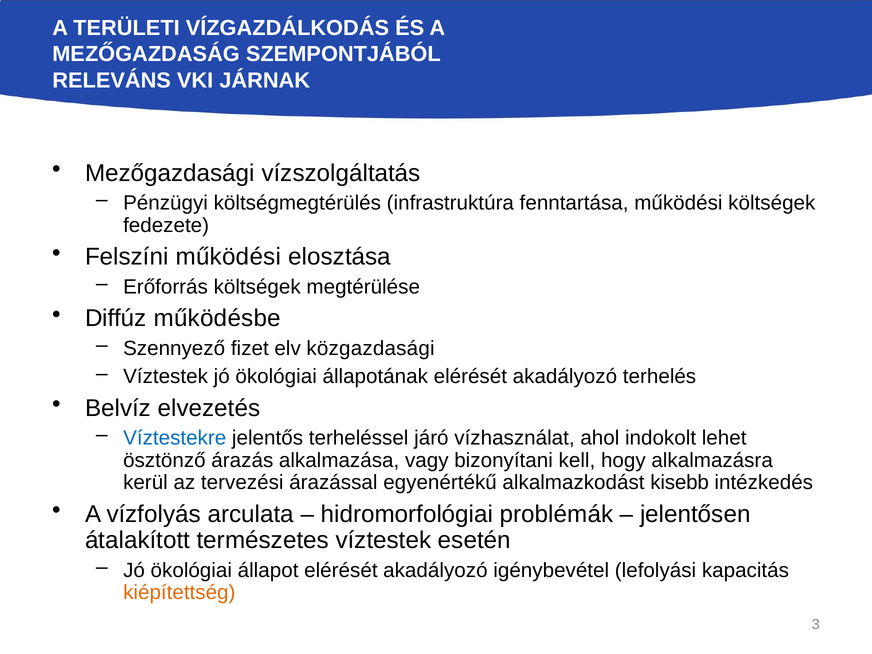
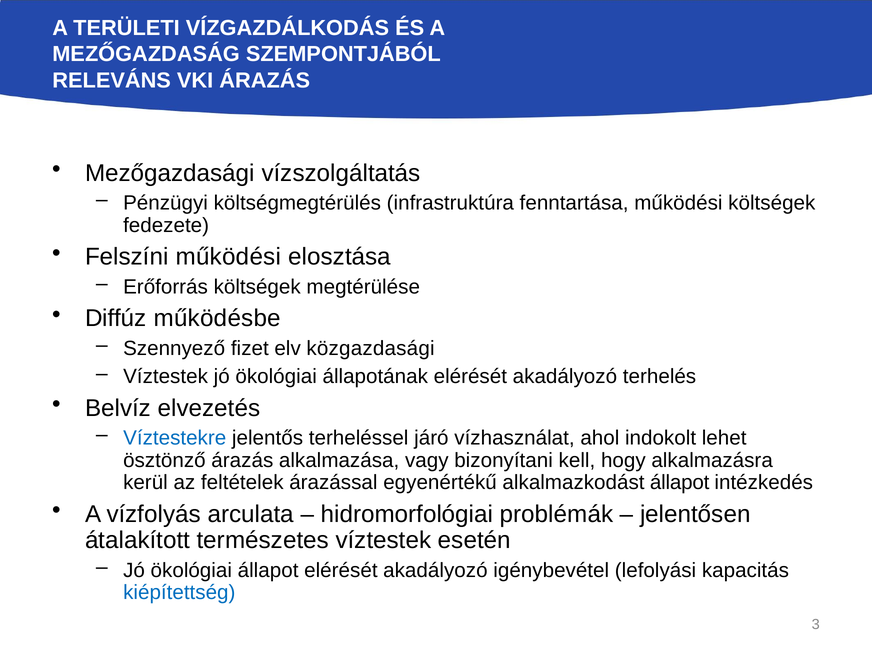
VKI JÁRNAK: JÁRNAK -> ÁRAZÁS (265, 80)
tervezési: tervezési -> feltételek (242, 483)
alkalmazkodást kisebb: kisebb -> állapot (680, 483)
kiépítettség colour: orange -> blue (179, 592)
